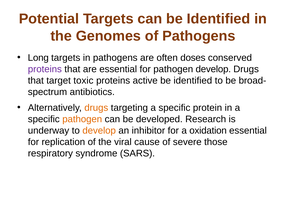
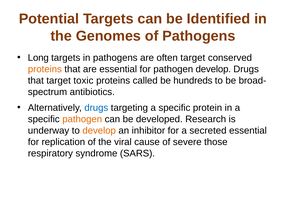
often doses: doses -> target (193, 58)
proteins colour: purple -> orange (45, 69)
active: active -> called (145, 81)
identified: identified -> hundreds (193, 81)
drugs colour: orange -> blue (96, 108)
oxidation: oxidation -> secreted (208, 131)
